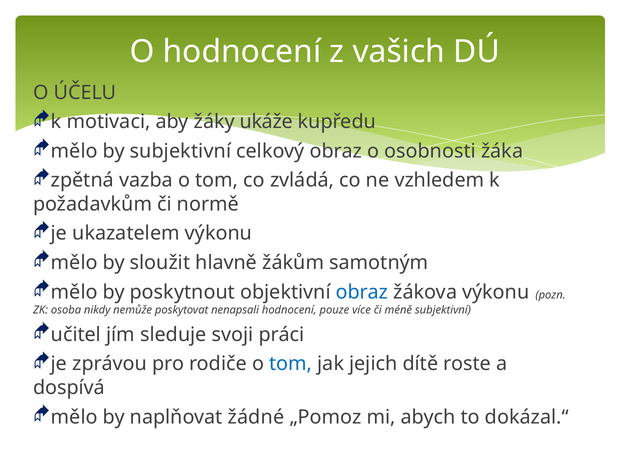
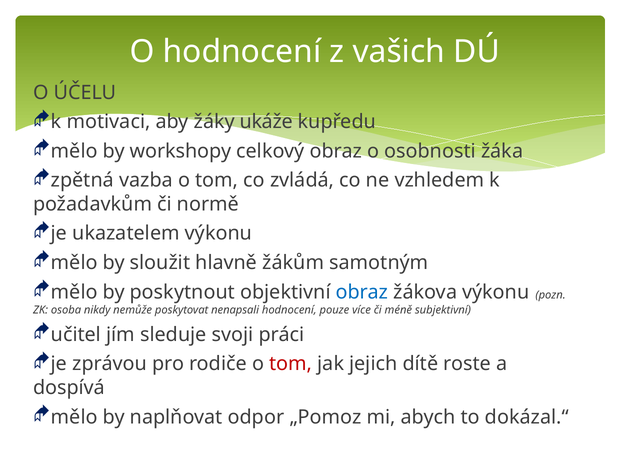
by subjektivní: subjektivní -> workshopy (181, 151)
tom colour: blue -> red (291, 364)
žádné: žádné -> odpor (256, 417)
